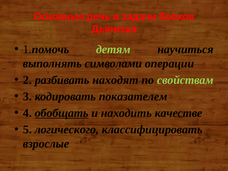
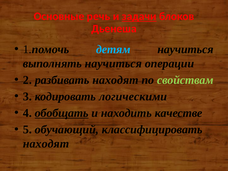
задачи underline: none -> present (139, 16)
детям colour: light green -> light blue (113, 49)
выполнять символами: символами -> научиться (113, 63)
показателем: показателем -> логическими (133, 97)
логического: логического -> обучающий (67, 130)
взрослые: взрослые -> находят (46, 144)
